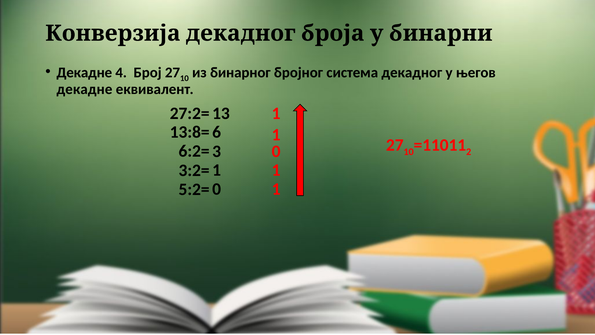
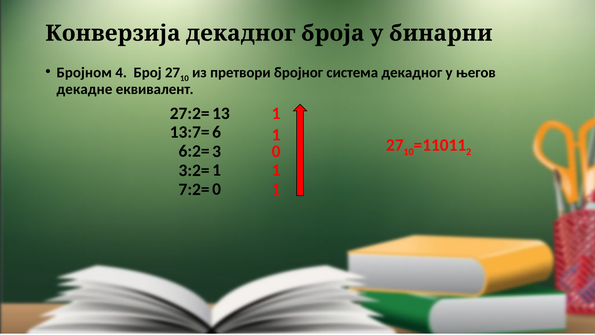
Декадне: Декадне -> Бројном (84, 72)
бинарног: бинарног -> претвори (240, 72)
13:8=: 13:8= -> 13:7= (190, 132)
5:2=: 5:2= -> 7:2= (194, 189)
